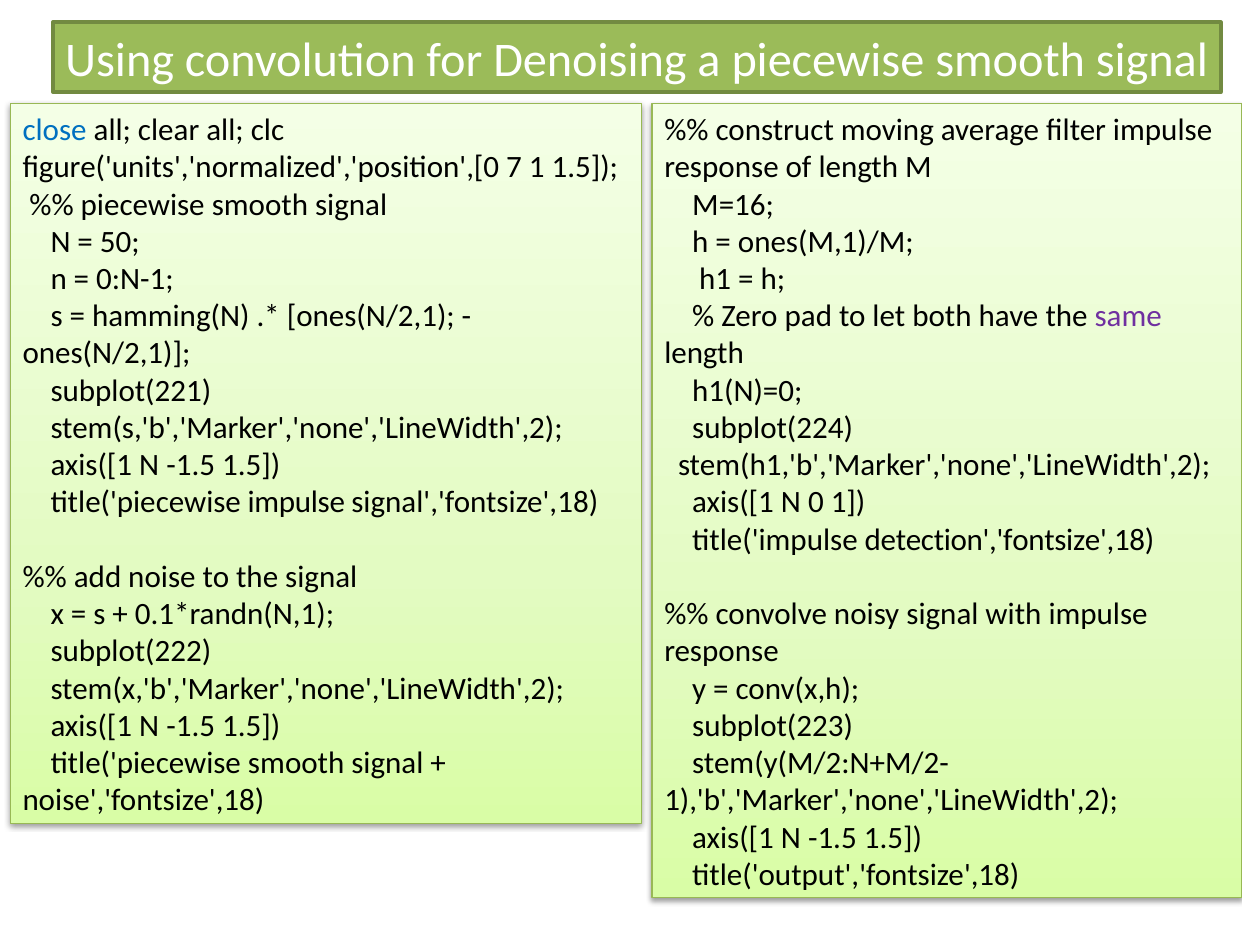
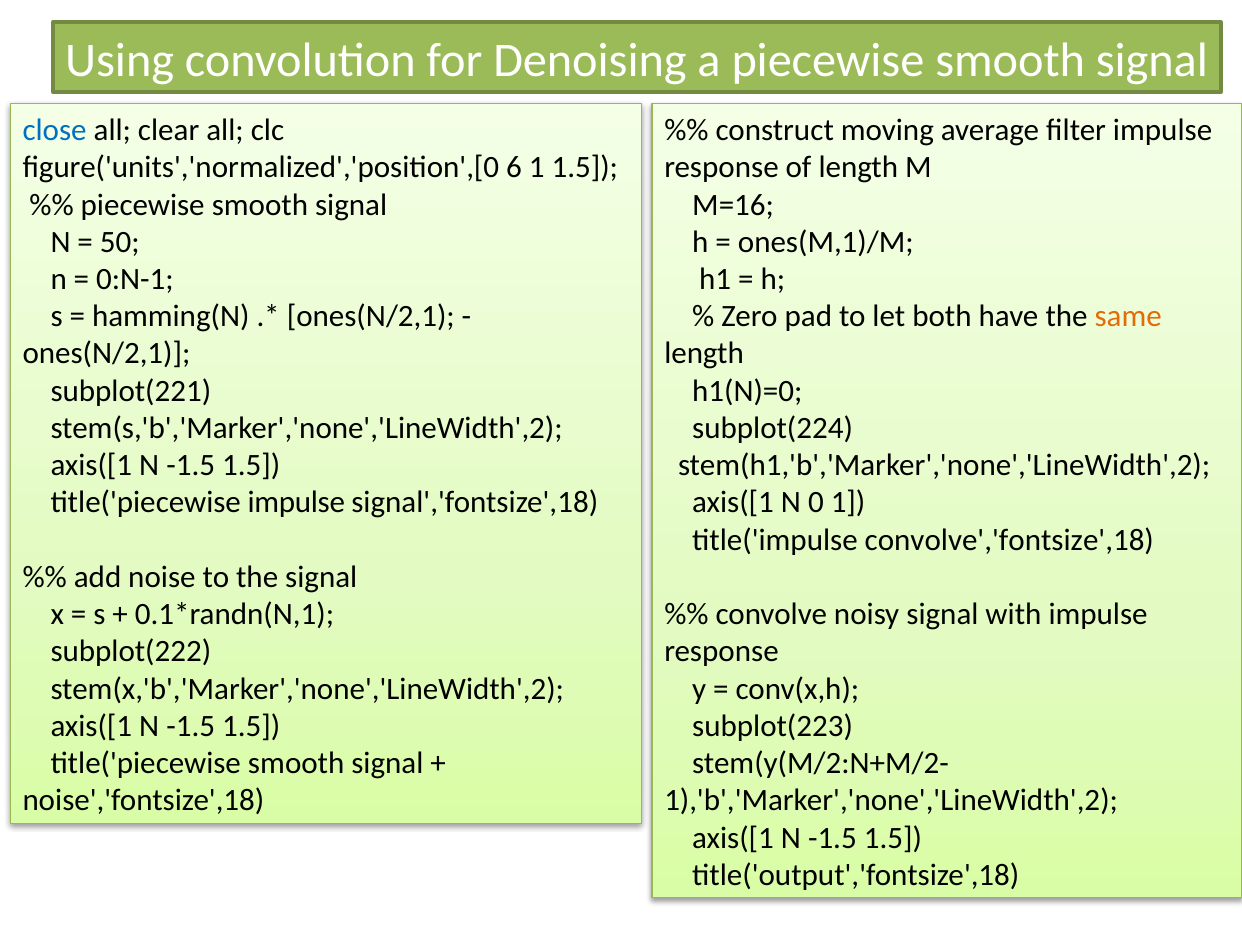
7: 7 -> 6 (514, 168)
same colour: purple -> orange (1128, 317)
detection','fontsize',18: detection','fontsize',18 -> convolve','fontsize',18 (1009, 540)
